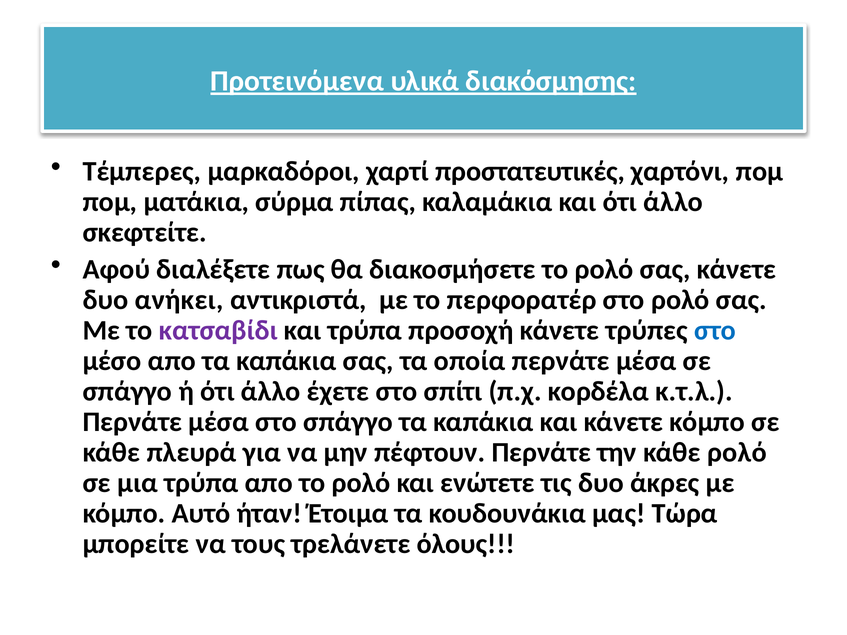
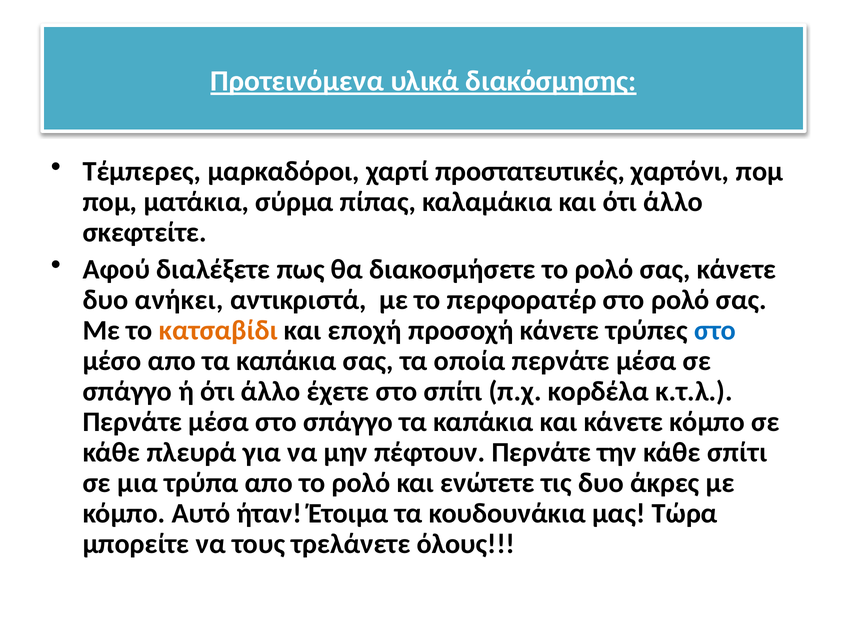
κατσαβίδι colour: purple -> orange (218, 331)
και τρύπα: τρύπα -> εποχή (365, 331)
κάθε ρολό: ρολό -> σπίτι (737, 452)
